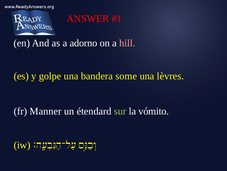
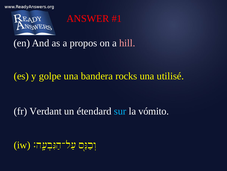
adorno: adorno -> propos (83, 43)
some: some -> rocks (126, 76)
lèvres: lèvres -> utilisé (170, 76)
Manner: Manner -> Verdant (46, 111)
sur colour: light green -> light blue (120, 111)
